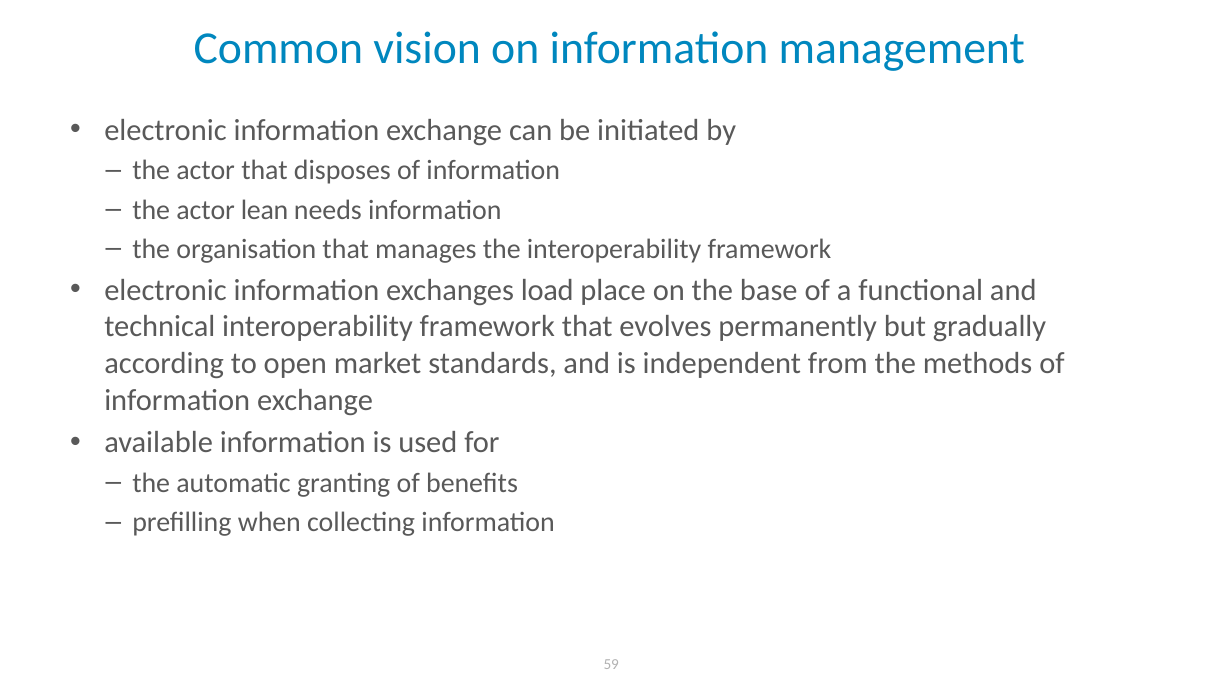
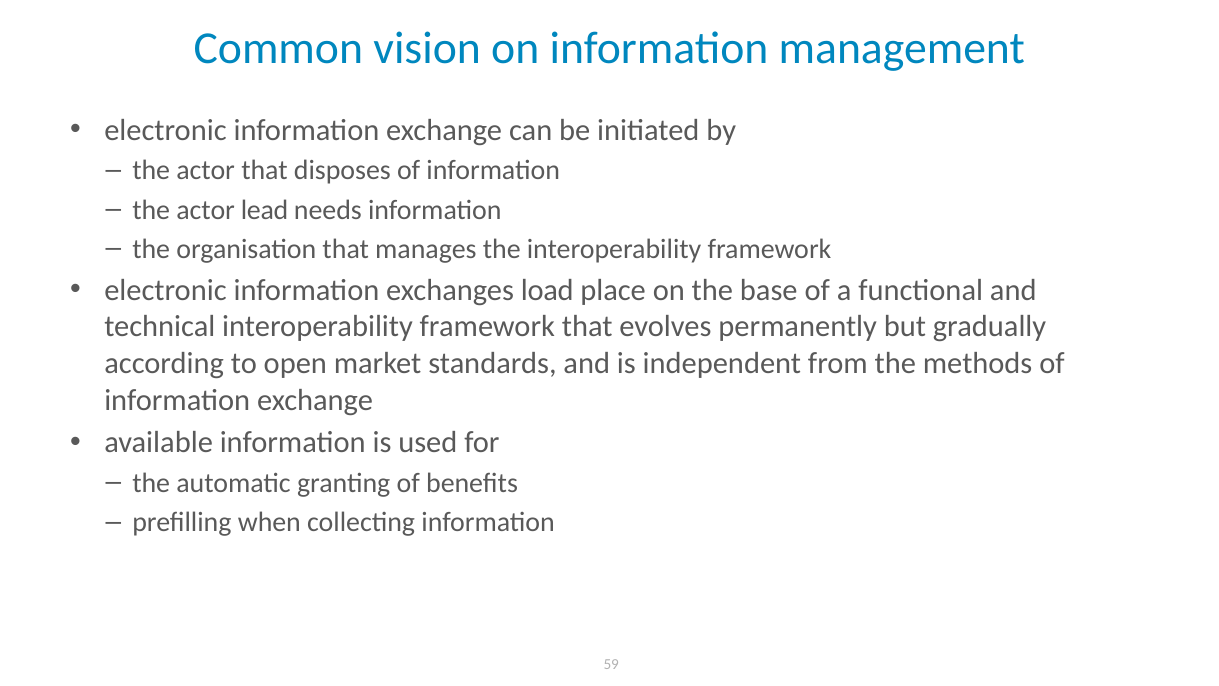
lean: lean -> lead (265, 210)
